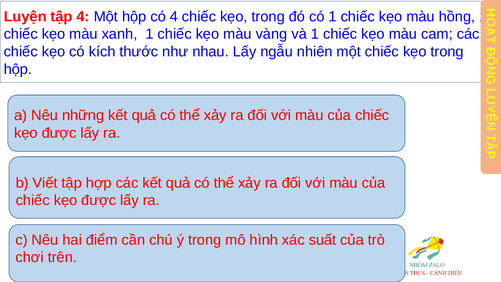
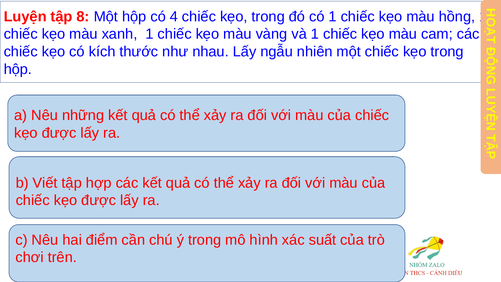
tập 4: 4 -> 8 (83, 17)
